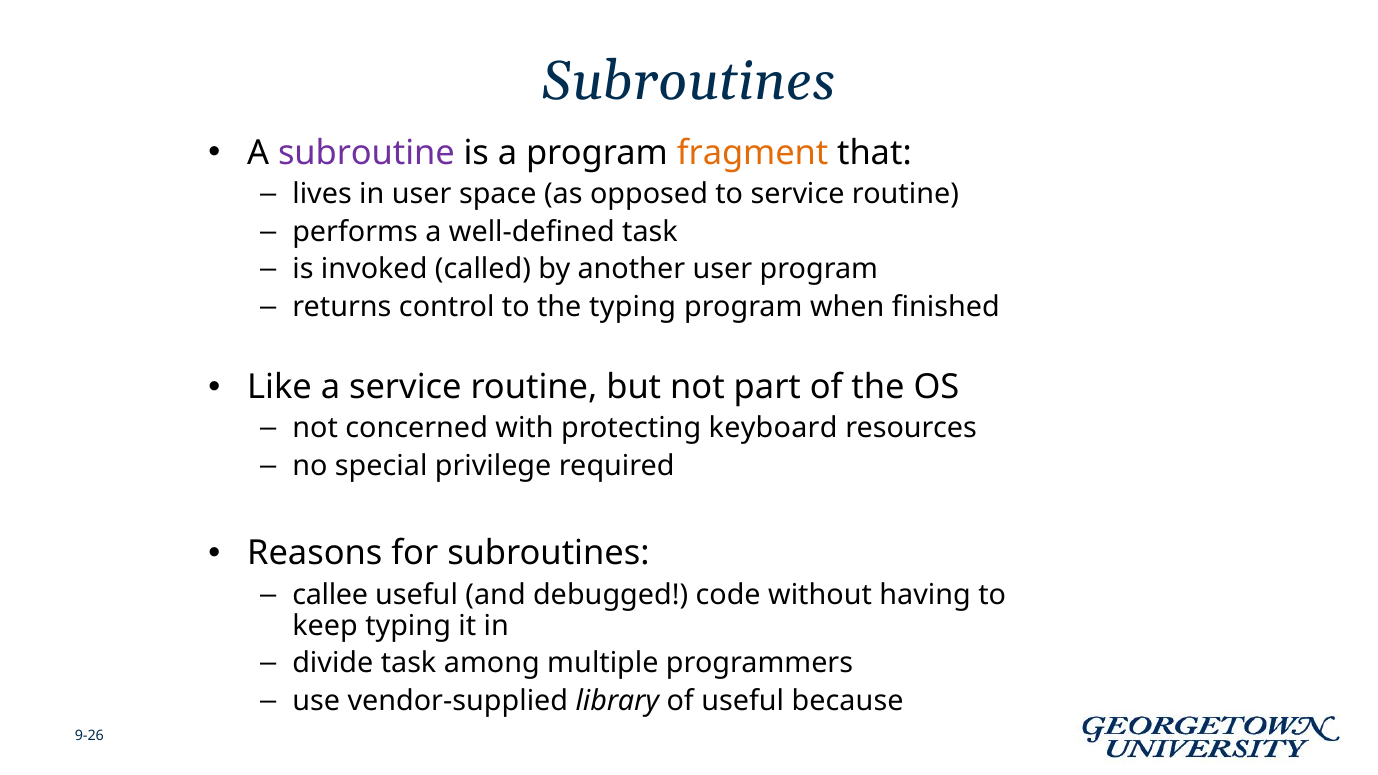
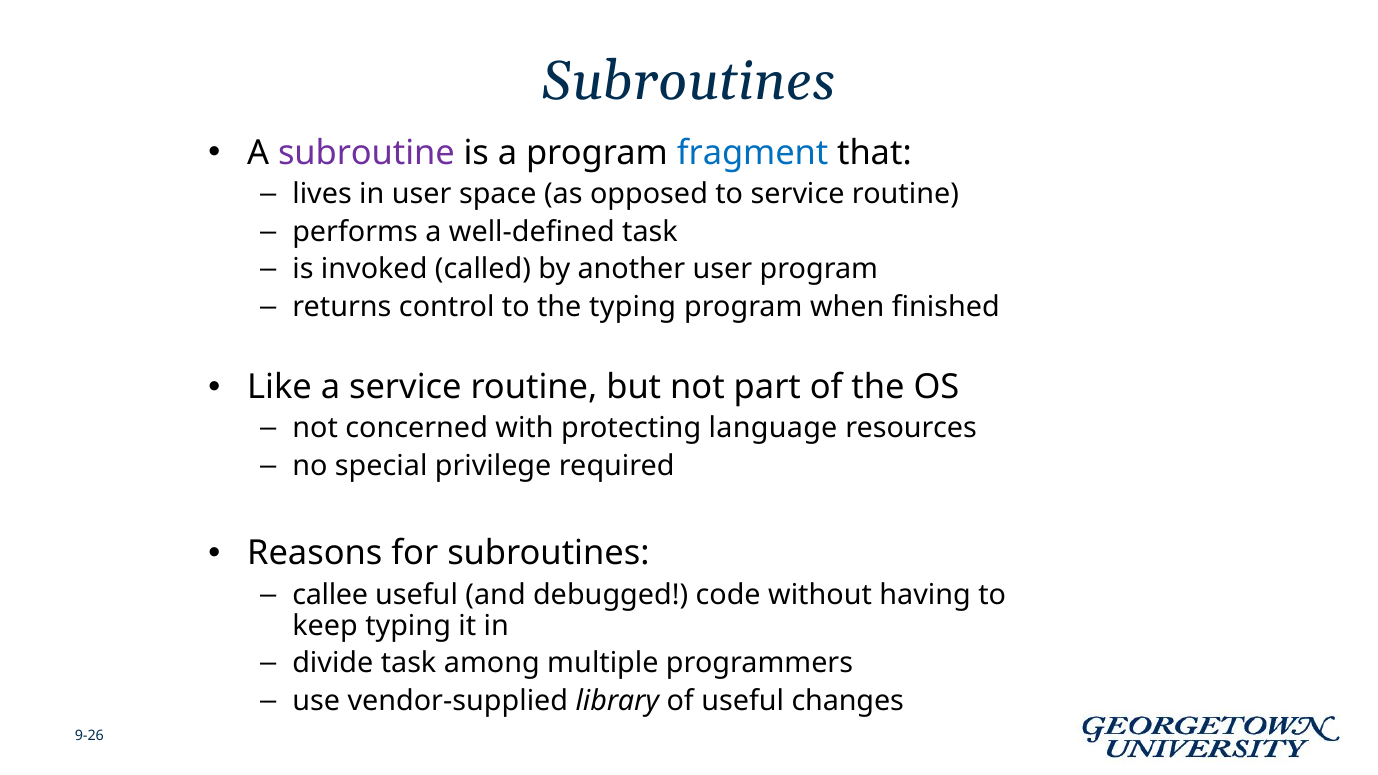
fragment colour: orange -> blue (753, 153)
keyboard: keyboard -> language (773, 428)
because: because -> changes (848, 701)
